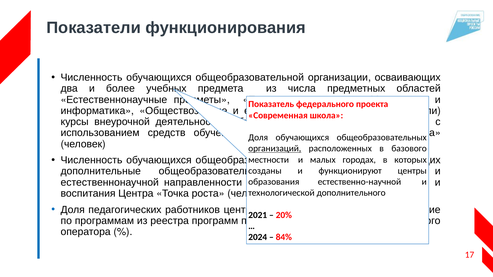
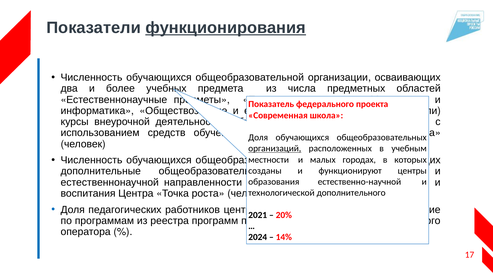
функционирования underline: none -> present (226, 28)
базового: базового -> учебным (409, 149)
84%: 84% -> 14% (284, 237)
